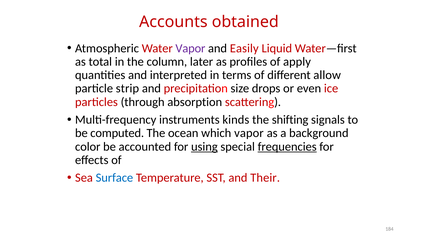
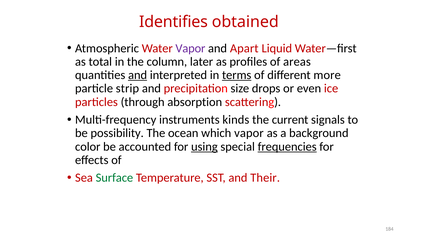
Accounts: Accounts -> Identifies (173, 22)
Easily: Easily -> Apart (244, 48)
apply: apply -> areas (297, 62)
and underline: none -> present (138, 75)
terms underline: none -> present (237, 75)
allow: allow -> more (327, 75)
shifting: shifting -> current (290, 120)
computed: computed -> possibility (117, 133)
Surface colour: blue -> green (114, 178)
